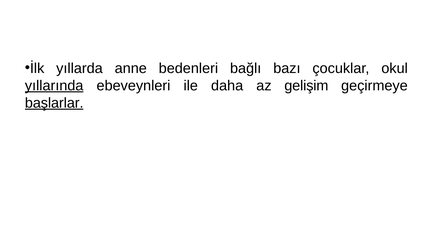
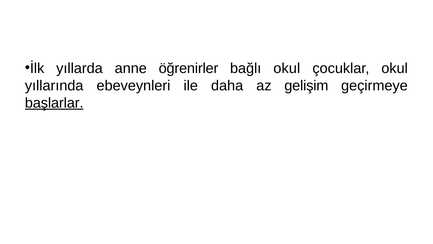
bedenleri: bedenleri -> öğrenirler (189, 68)
bağlı bazı: bazı -> okul (287, 68)
yıllarında underline: present -> none (54, 85)
